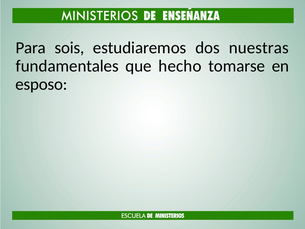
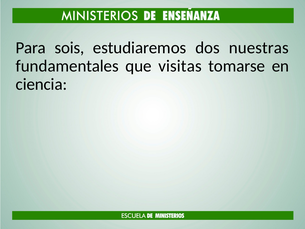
hecho: hecho -> visitas (180, 66)
esposo: esposo -> ciencia (41, 84)
